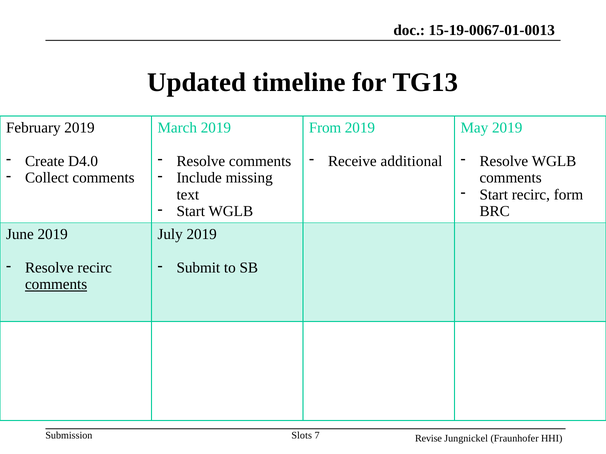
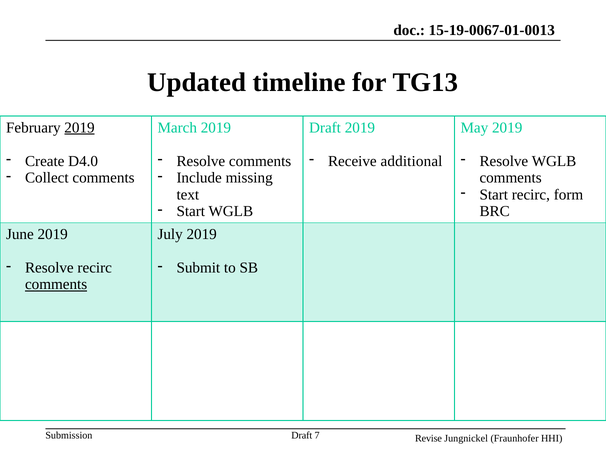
2019 underline: none -> present (80, 128)
From: From -> Draft (325, 128)
Slots: Slots -> Draft (302, 436)
